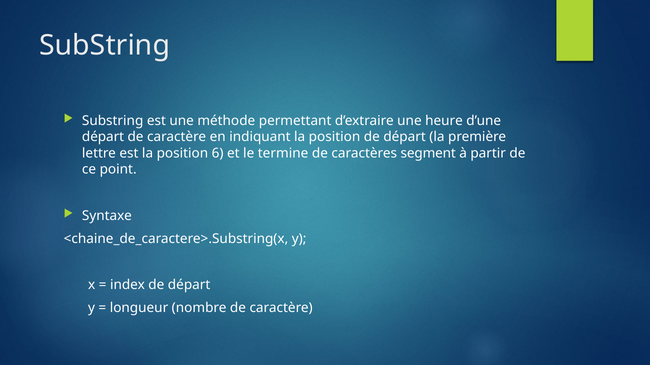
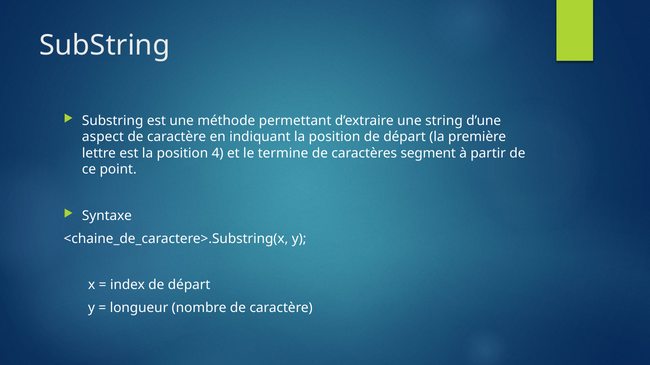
heure: heure -> string (444, 121)
départ: départ -> aspect (103, 137)
6: 6 -> 4 (218, 154)
